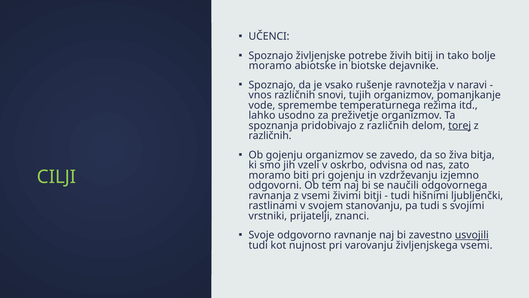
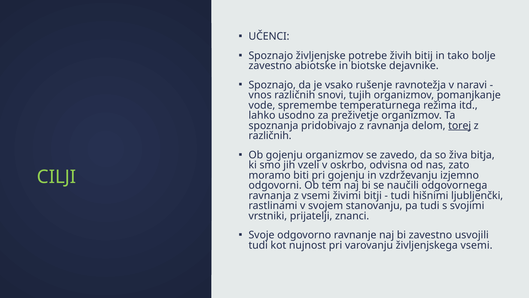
moramo: moramo -> zavestno (270, 66)
pridobivajo z različnih: različnih -> ravnanja (388, 125)
usvojili underline: present -> none (472, 235)
